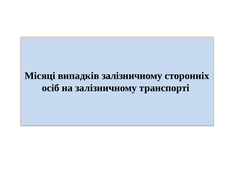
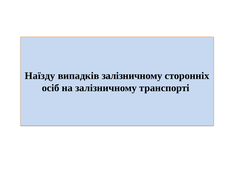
Місяці: Місяці -> Наїзду (40, 76)
